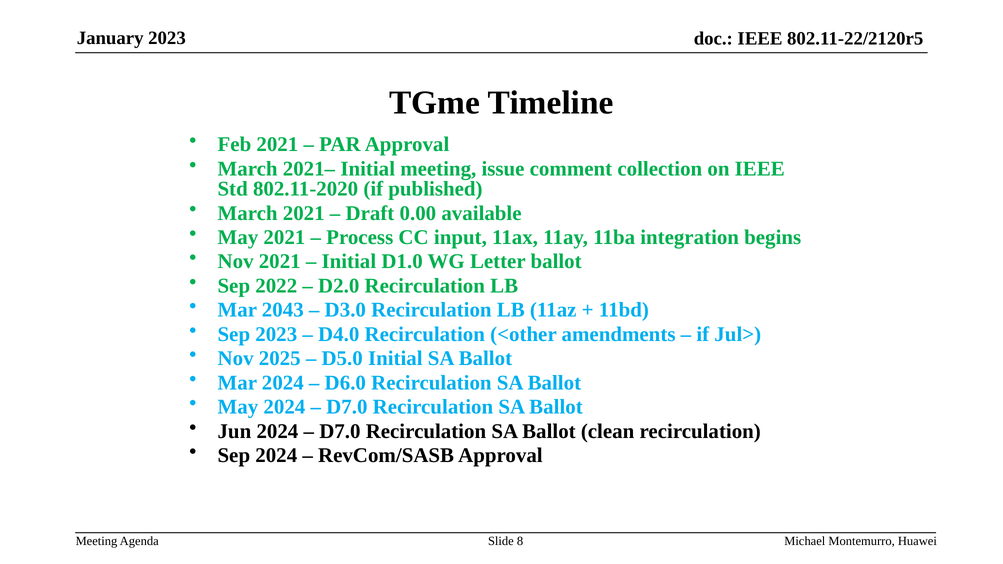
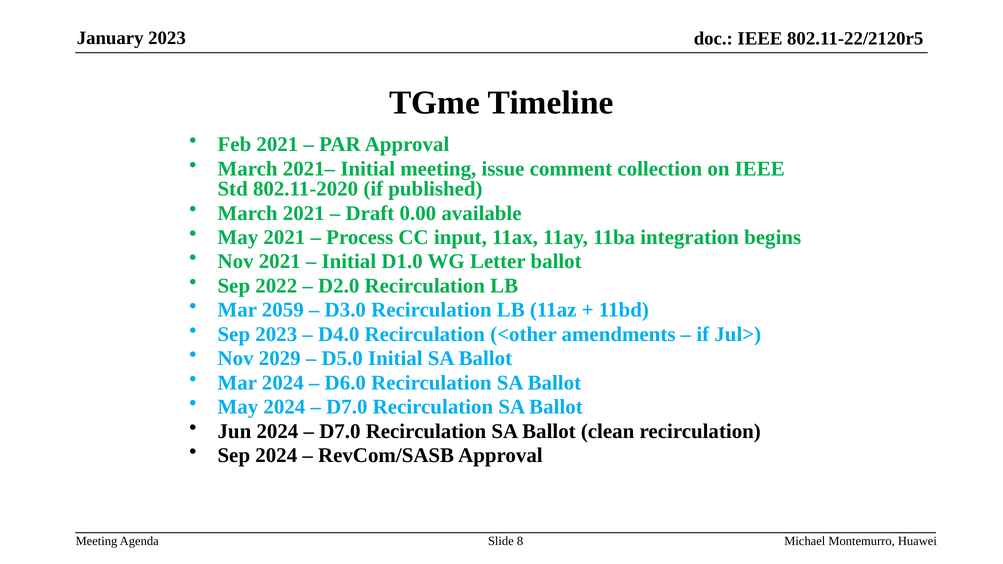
2043: 2043 -> 2059 (283, 310)
2025: 2025 -> 2029 (280, 359)
